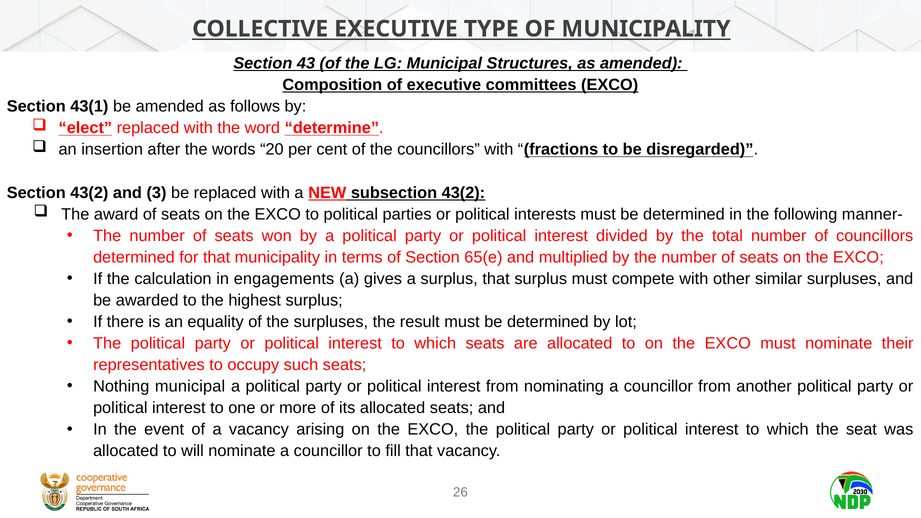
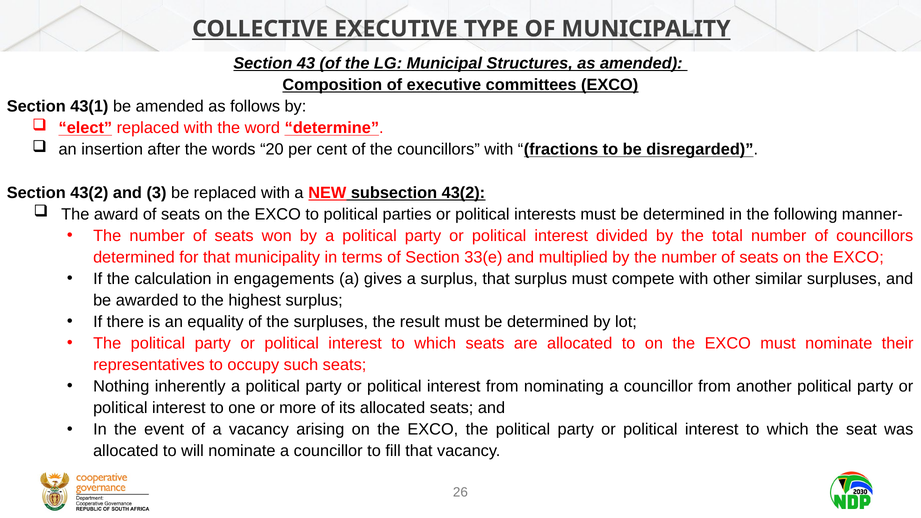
65(e: 65(e -> 33(e (483, 257)
Nothing municipal: municipal -> inherently (190, 386)
